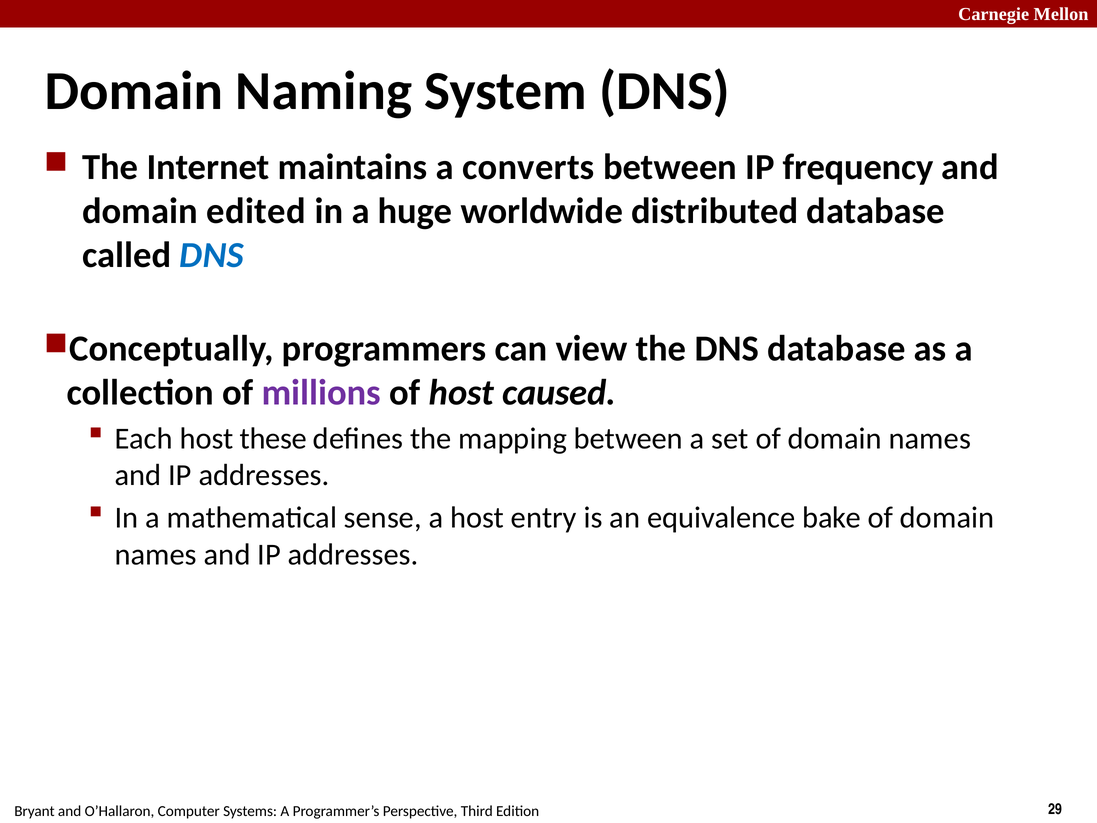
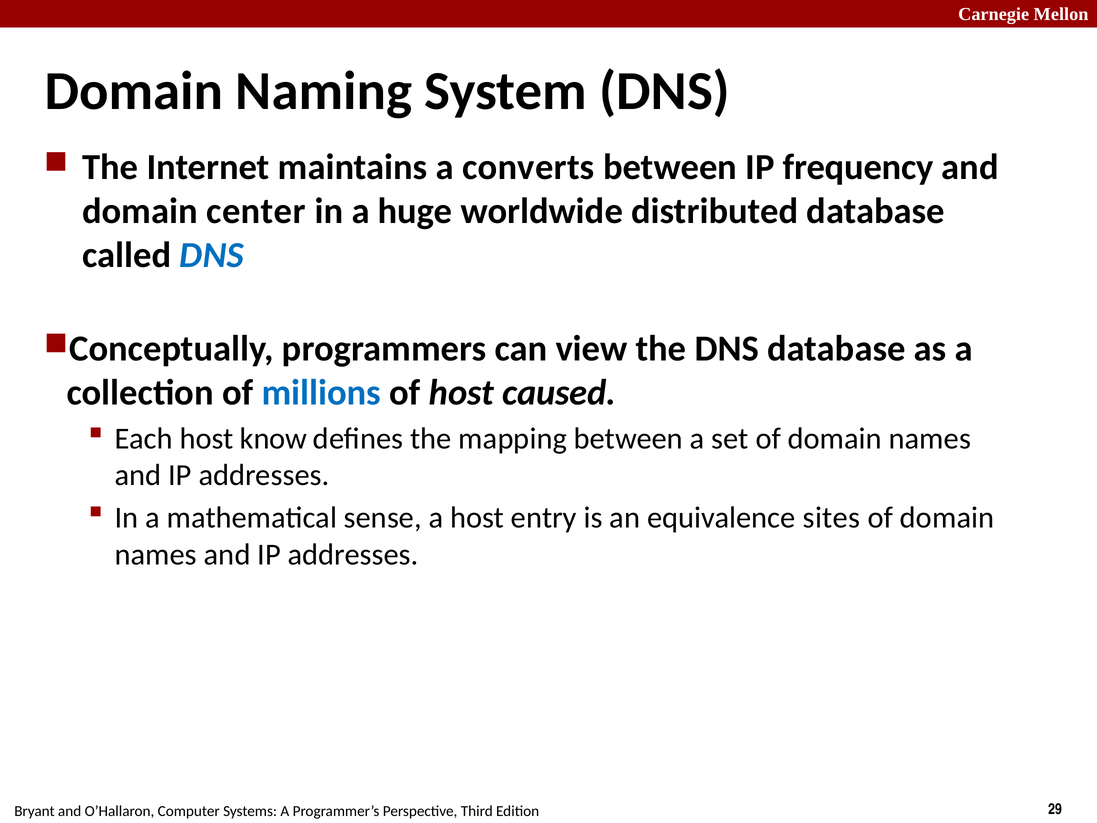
edited: edited -> center (256, 211)
millions colour: purple -> blue (321, 393)
these: these -> know (273, 438)
bake: bake -> sites (831, 518)
